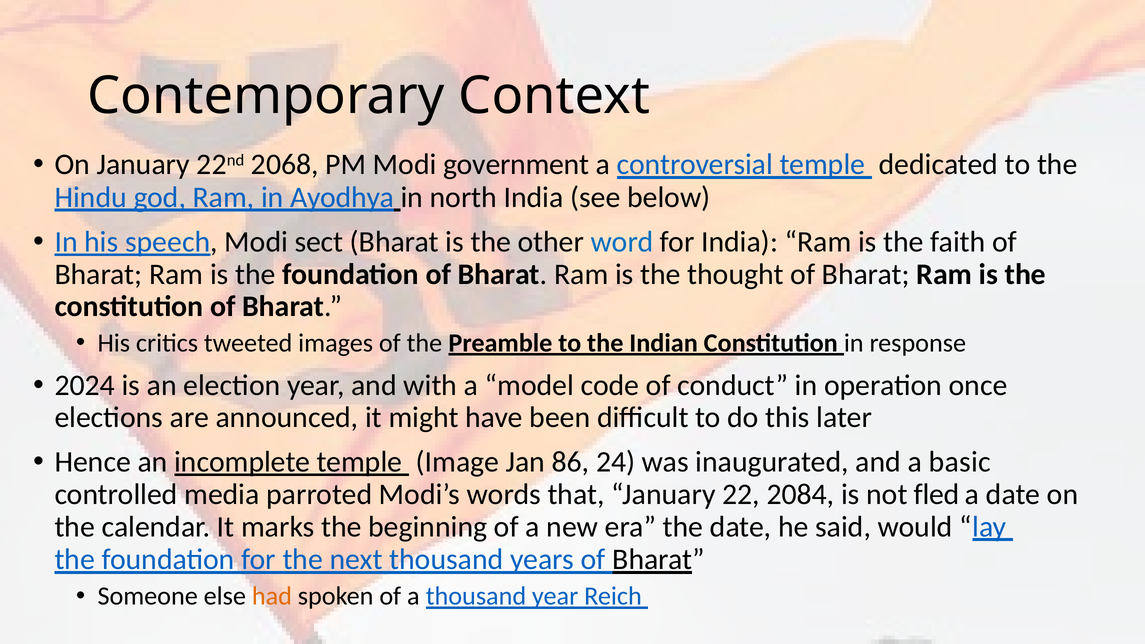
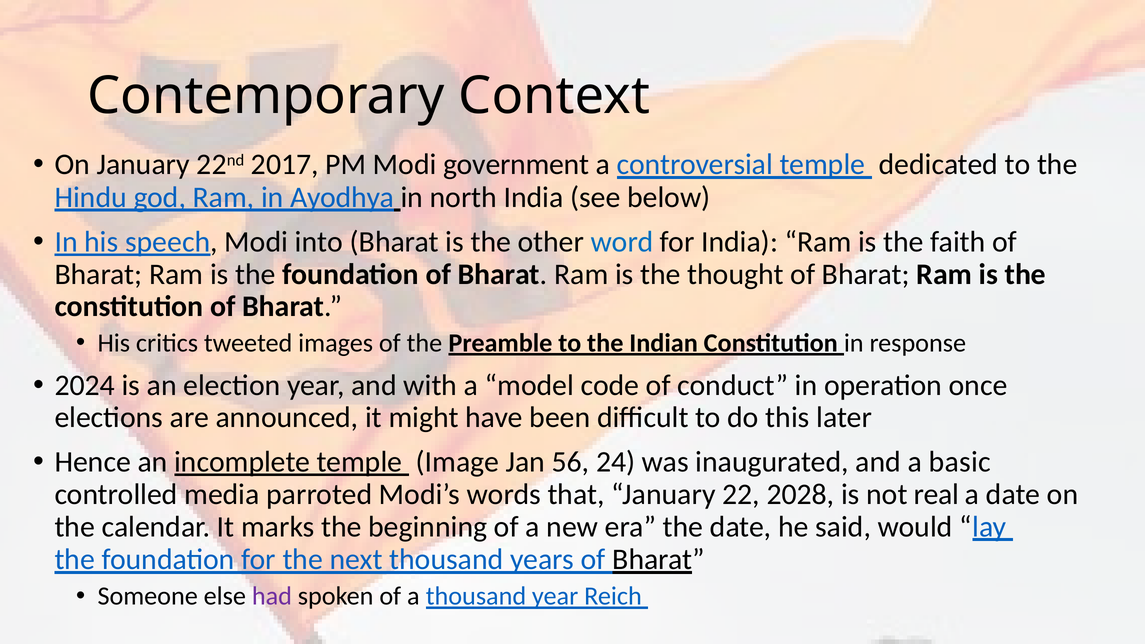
2068: 2068 -> 2017 (285, 165)
sect: sect -> into (319, 242)
86: 86 -> 56 (571, 462)
2084: 2084 -> 2028 (800, 494)
fled: fled -> real (936, 494)
had colour: orange -> purple (272, 596)
